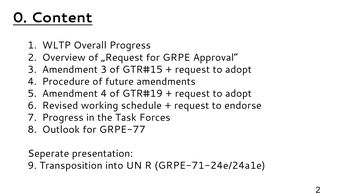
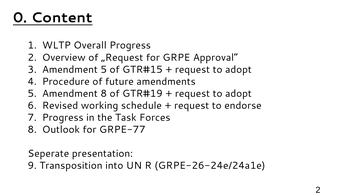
Amendment 3: 3 -> 5 (104, 70)
Amendment 4: 4 -> 8 (104, 94)
GRPE-71-24e/24a1e: GRPE-71-24e/24a1e -> GRPE-26-24e/24a1e (210, 166)
